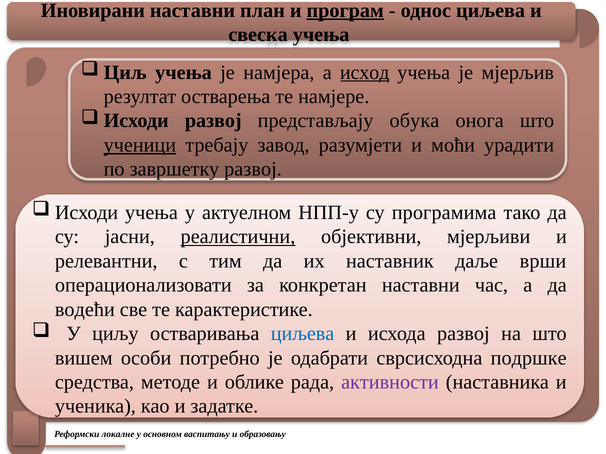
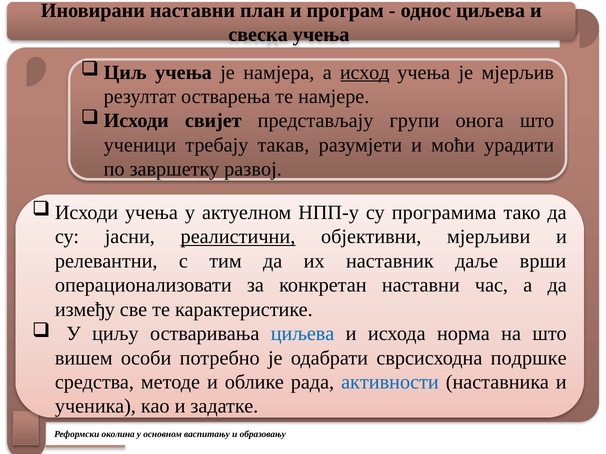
програм underline: present -> none (345, 11)
развој: развој -> свијет (213, 121)
обука: обука -> групи (415, 121)
ученици underline: present -> none (140, 145)
завод: завод -> такав (283, 145)
водећи: водећи -> између (85, 310)
исхода развој: развој -> норма (463, 334)
активности colour: purple -> blue (390, 383)
локалне: локалне -> околина (118, 434)
